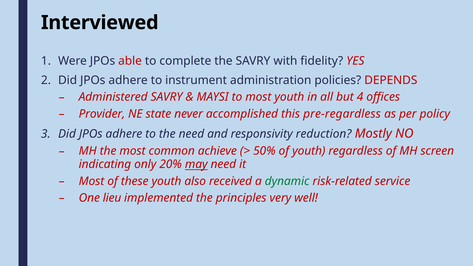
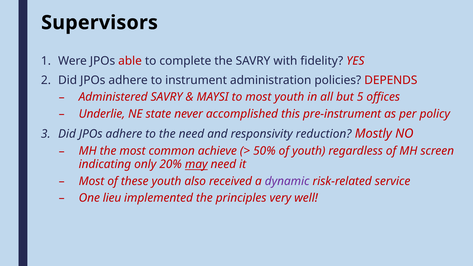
Interviewed: Interviewed -> Supervisors (100, 23)
4: 4 -> 5 (360, 97)
Provider: Provider -> Underlie (102, 114)
pre-regardless: pre-regardless -> pre-instrument (342, 114)
dynamic colour: green -> purple (287, 181)
